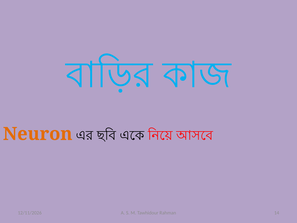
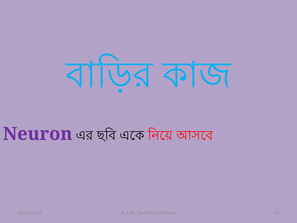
Neuron colour: orange -> purple (38, 134)
